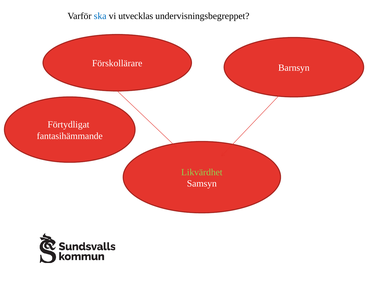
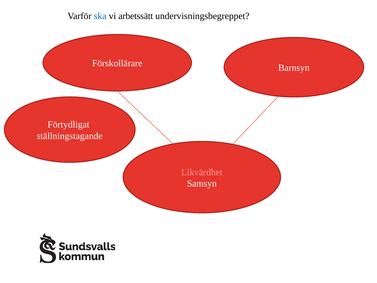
utvecklas: utvecklas -> arbetssätt (136, 16)
fantasihämmande: fantasihämmande -> ställningstagande (70, 136)
Likvärdhet colour: light green -> pink (202, 172)
